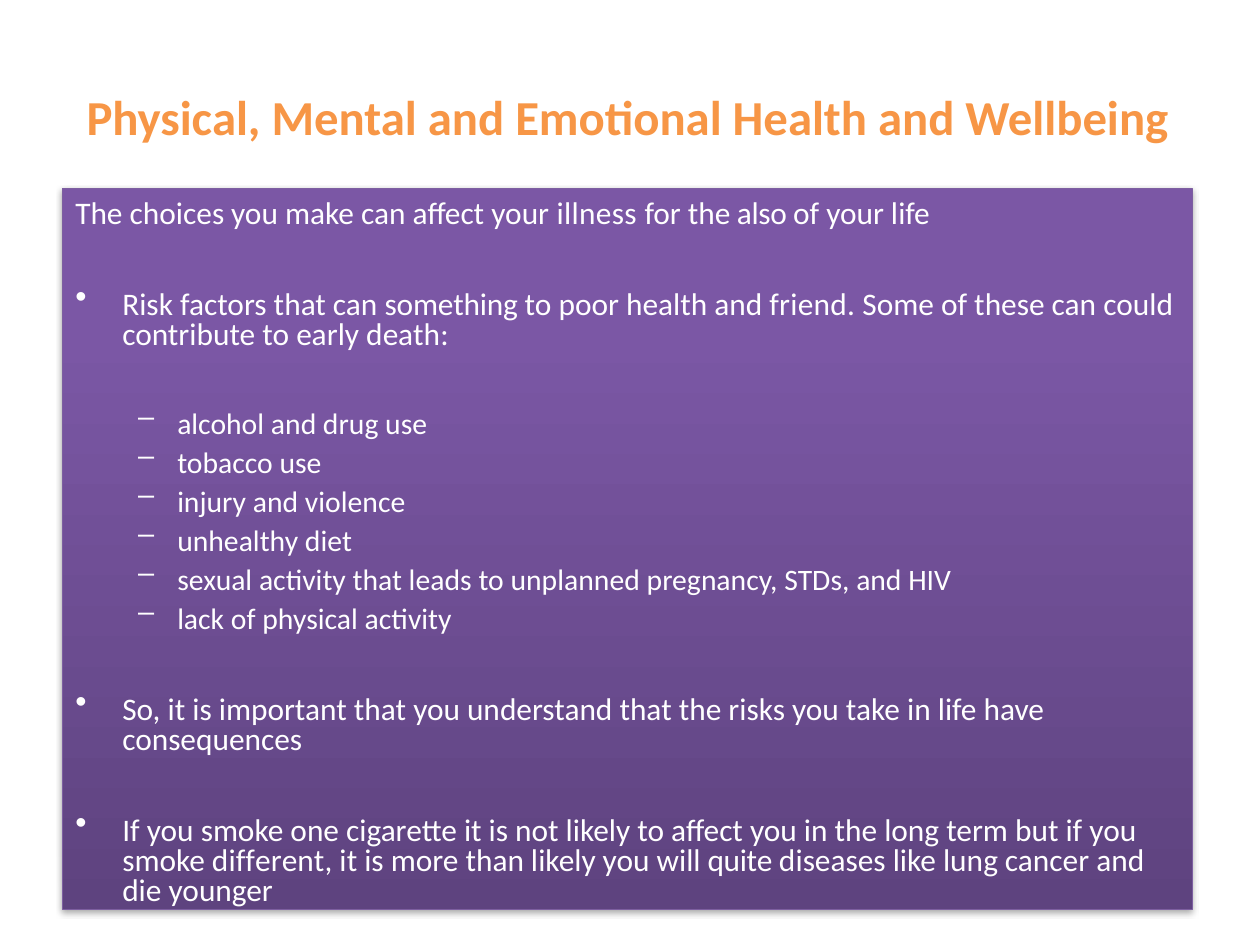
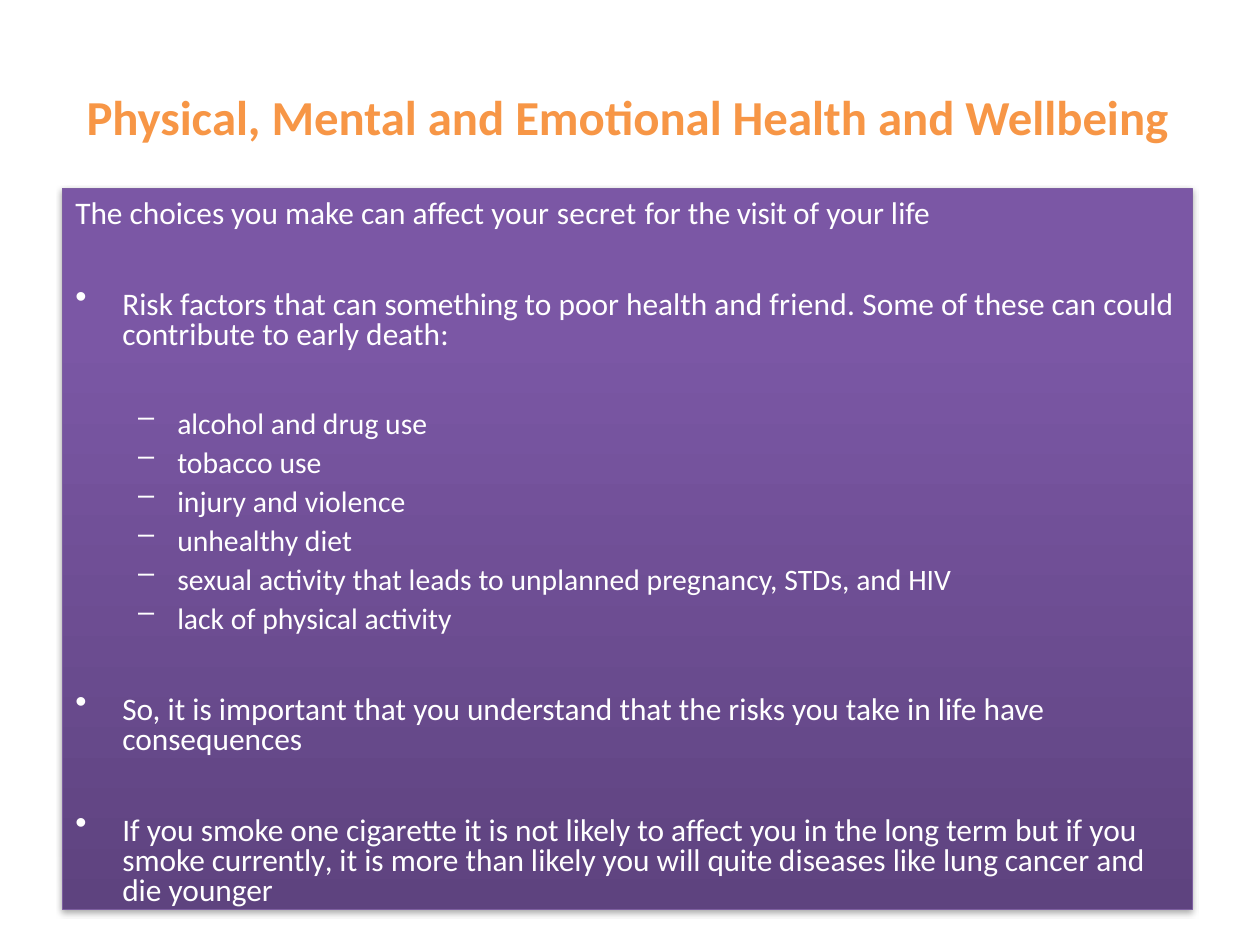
illness: illness -> secret (597, 214)
also: also -> visit (762, 214)
different: different -> currently (272, 862)
